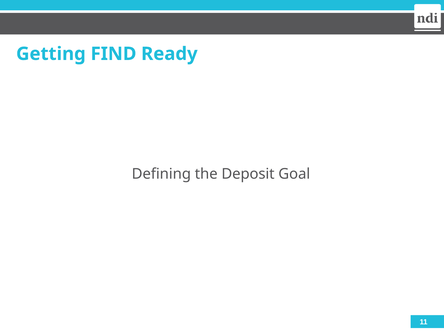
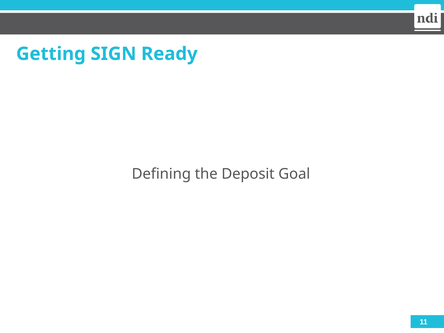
FIND: FIND -> SIGN (113, 54)
